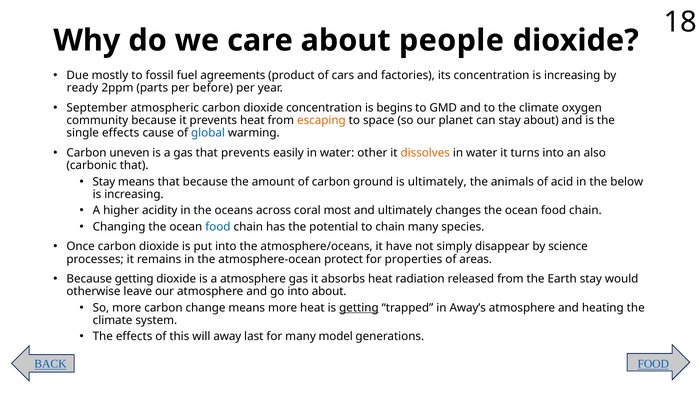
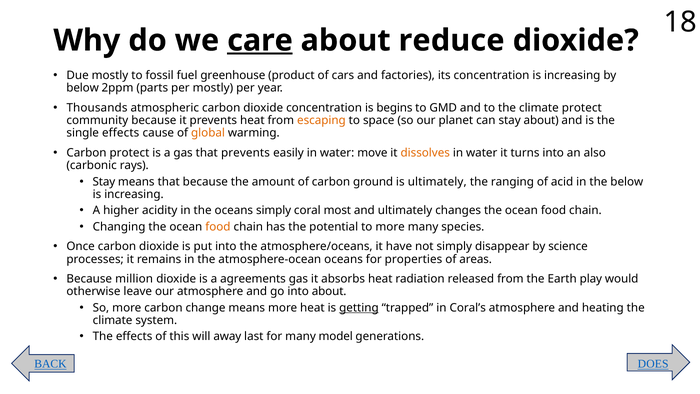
care underline: none -> present (260, 40)
people: people -> reduce (452, 40)
agreements: agreements -> greenhouse (233, 75)
ready: ready -> below (83, 88)
per before: before -> mostly (213, 88)
September: September -> Thousands (97, 108)
climate oxygen: oxygen -> protect (582, 108)
global colour: blue -> orange (208, 133)
Carbon uneven: uneven -> protect (129, 153)
other: other -> move (372, 153)
carbonic that: that -> rays (134, 165)
animals: animals -> ranging (512, 182)
oceans across: across -> simply (274, 210)
food colour: blue -> orange (218, 227)
to chain: chain -> more (390, 227)
atmosphere-ocean protect: protect -> oceans (344, 259)
Because getting: getting -> million (134, 279)
a atmosphere: atmosphere -> agreements (253, 279)
Earth stay: stay -> play (591, 279)
Away’s: Away’s -> Coral’s (468, 308)
BACK FOOD: FOOD -> DOES (653, 364)
